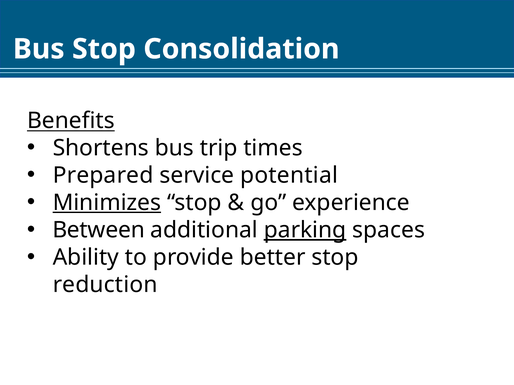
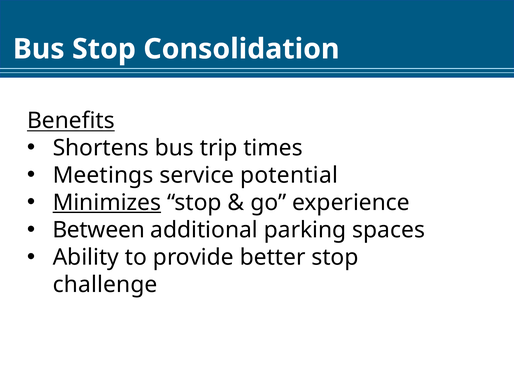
Prepared: Prepared -> Meetings (103, 175)
parking underline: present -> none (305, 230)
reduction: reduction -> challenge (105, 285)
